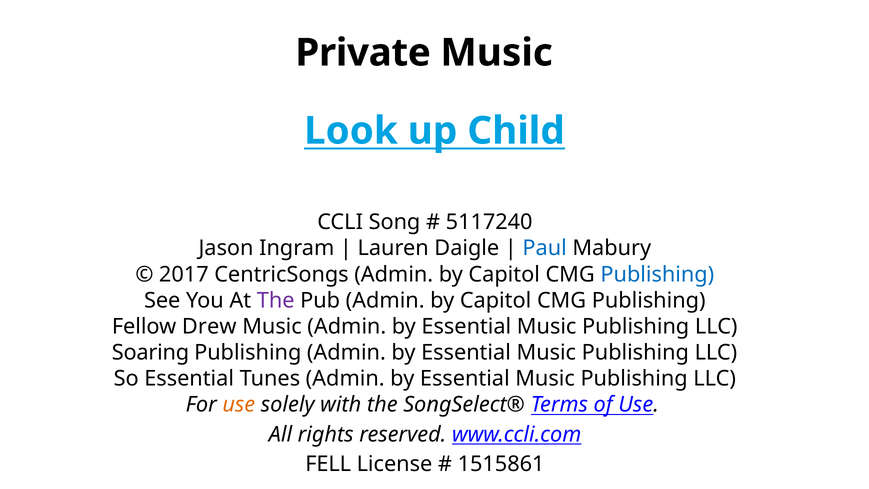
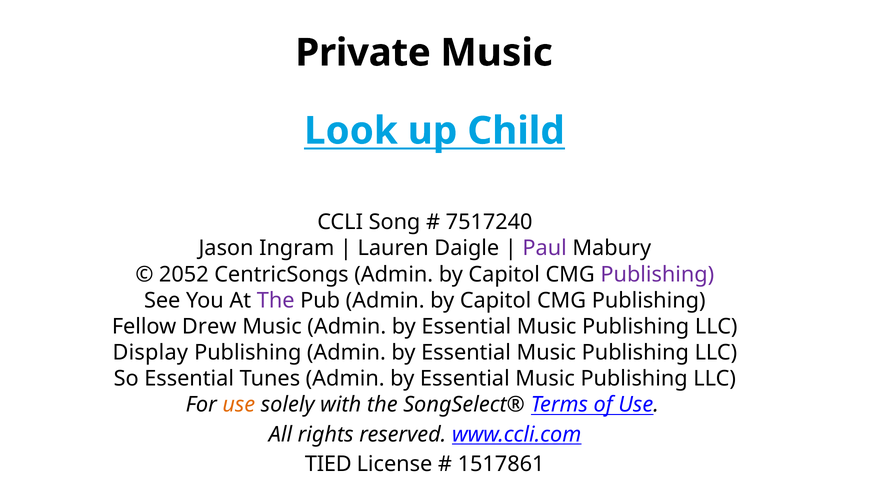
5117240: 5117240 -> 7517240 (489, 222)
Paul colour: blue -> purple (545, 248)
2017: 2017 -> 2052 (184, 274)
Publishing colour: blue -> purple (657, 274)
Soaring: Soaring -> Display (150, 353)
FELL: FELL -> TIED (328, 464)
1515861: 1515861 -> 1517861 (501, 464)
